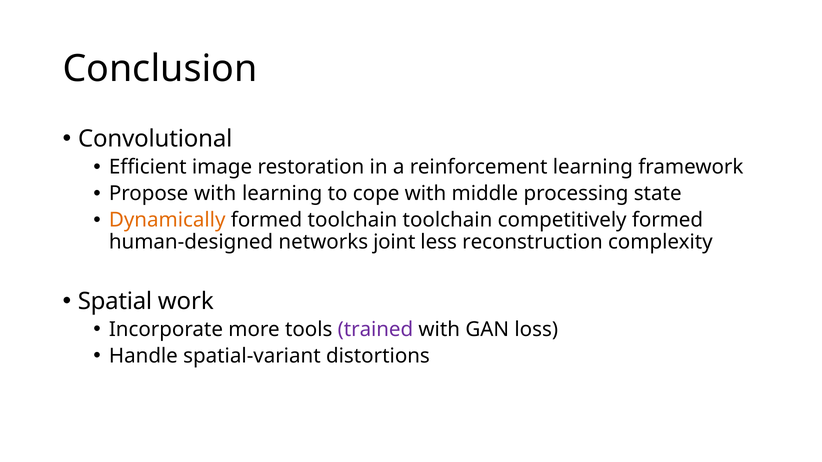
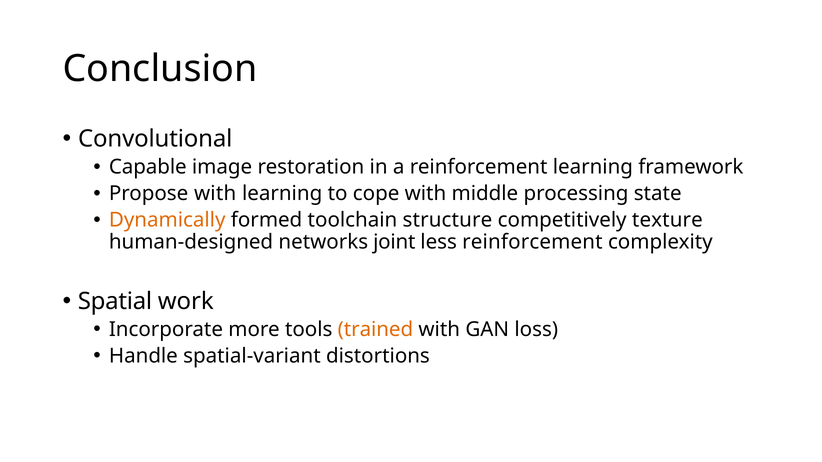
Efficient: Efficient -> Capable (148, 167)
toolchain toolchain: toolchain -> structure (447, 220)
competitively formed: formed -> texture (667, 220)
less reconstruction: reconstruction -> reinforcement (532, 242)
trained colour: purple -> orange (375, 330)
